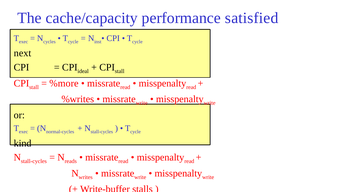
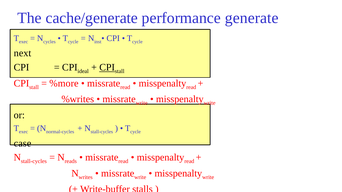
cache/capacity: cache/capacity -> cache/generate (92, 18)
satisfied: satisfied -> generate (252, 18)
CPI underline: none -> present (107, 68)
kind: kind -> case (23, 143)
